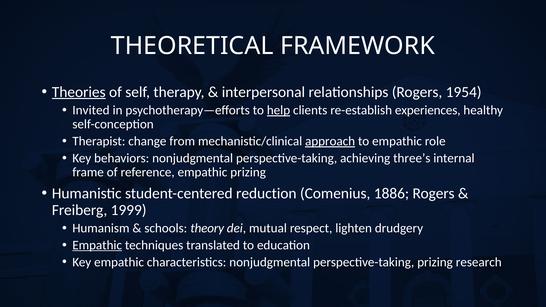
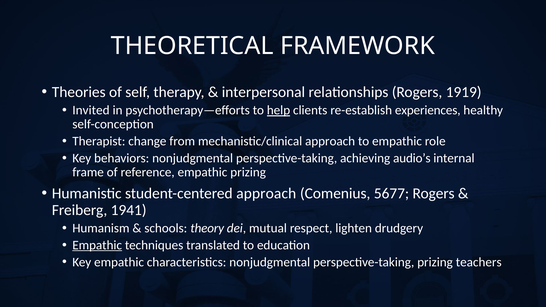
Theories underline: present -> none (79, 92)
1954: 1954 -> 1919 (464, 92)
approach underline: present -> none (330, 141)
three’s: three’s -> audio’s (412, 158)
student-centered reduction: reduction -> approach (266, 193)
1886: 1886 -> 5677 (391, 193)
1999: 1999 -> 1941 (129, 210)
research: research -> teachers (479, 262)
